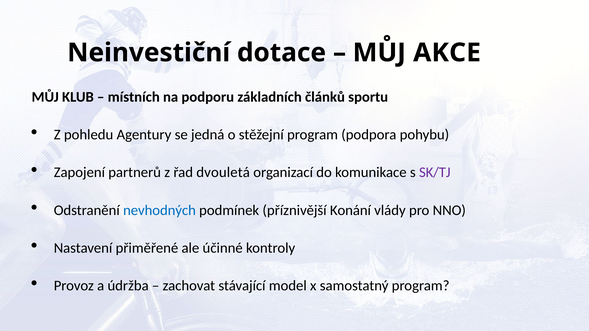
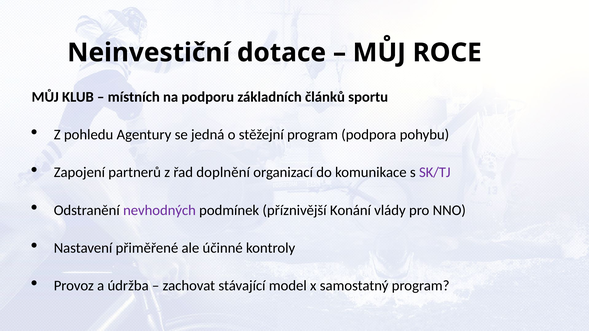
AKCE: AKCE -> ROCE (447, 53)
dvouletá: dvouletá -> doplnění (223, 173)
nevhodných colour: blue -> purple (159, 210)
